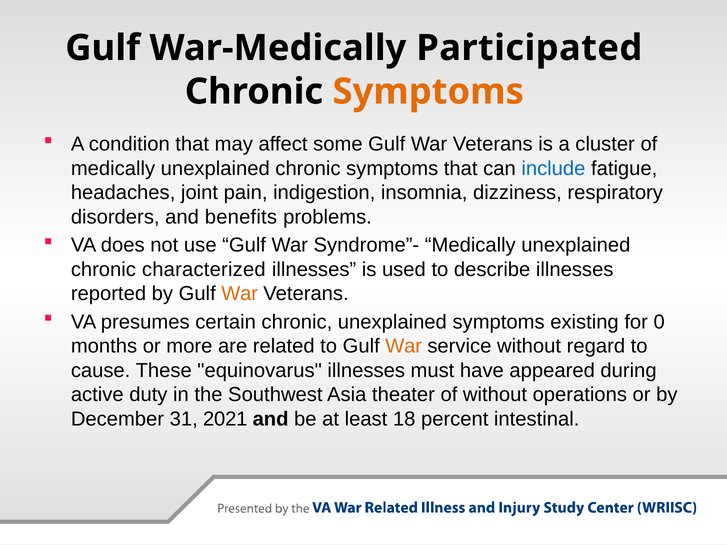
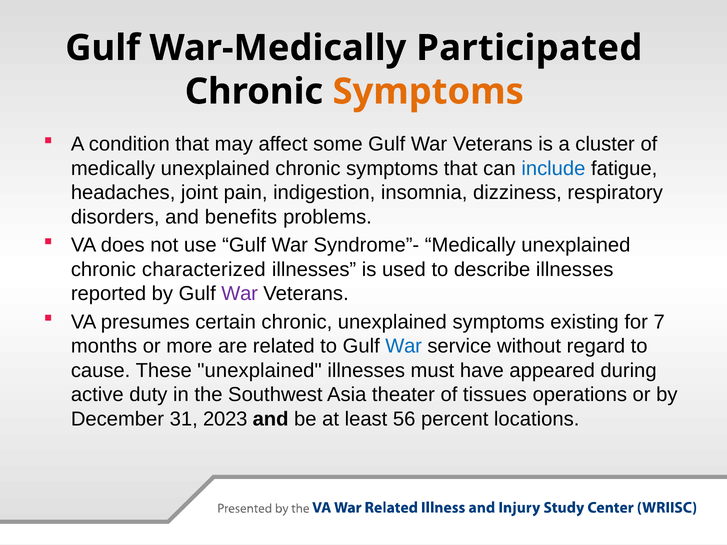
War colour: orange -> purple (240, 294)
0: 0 -> 7 (659, 322)
War colour: orange -> blue (404, 346)
These equinovarus: equinovarus -> unexplained (260, 371)
of without: without -> tissues (495, 395)
2021: 2021 -> 2023 (225, 419)
18: 18 -> 56 (404, 419)
intestinal: intestinal -> locations (537, 419)
